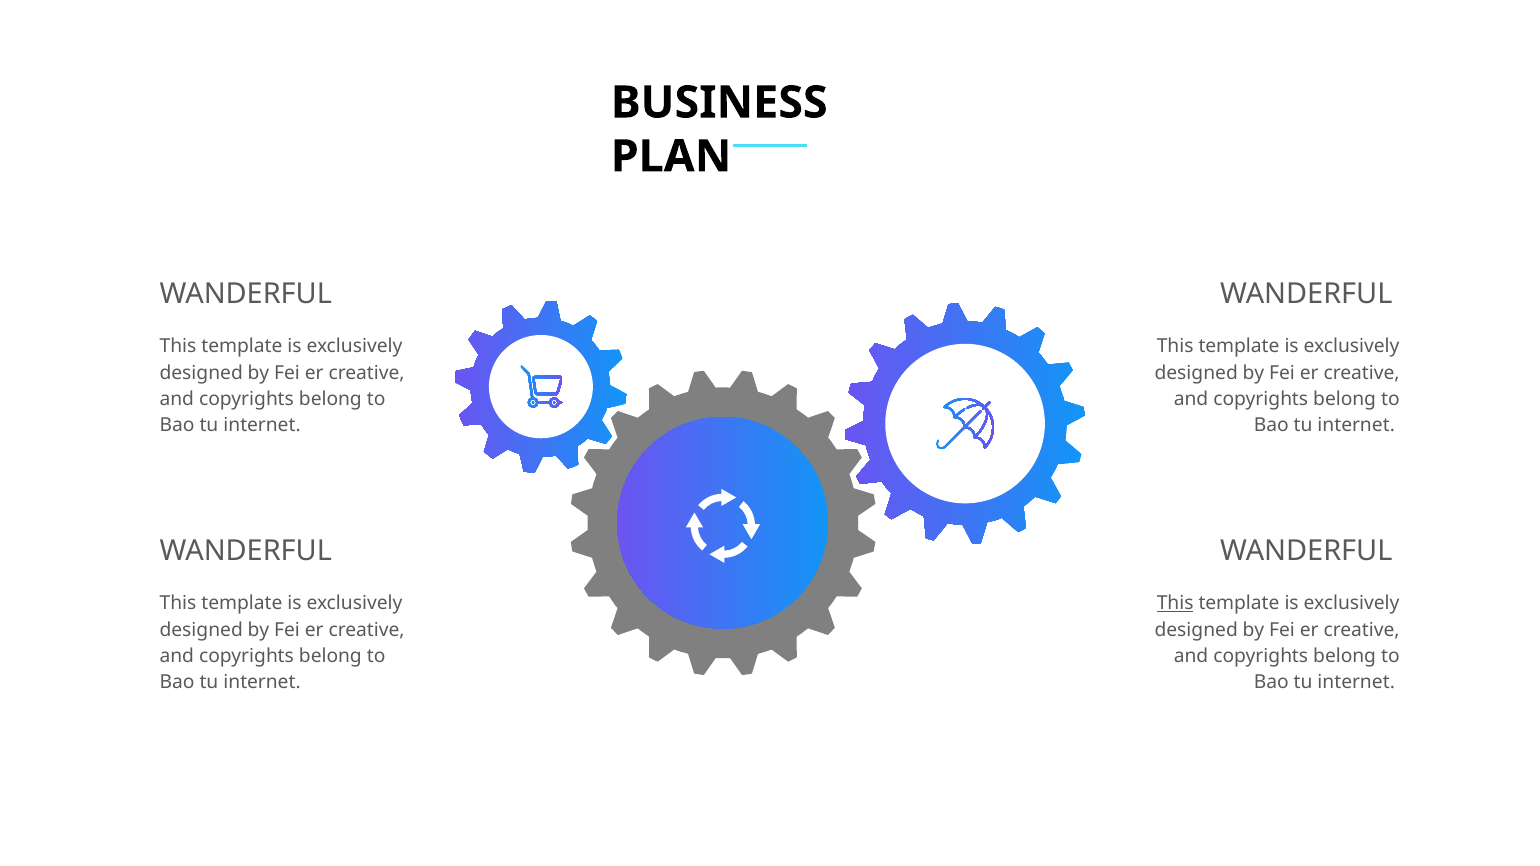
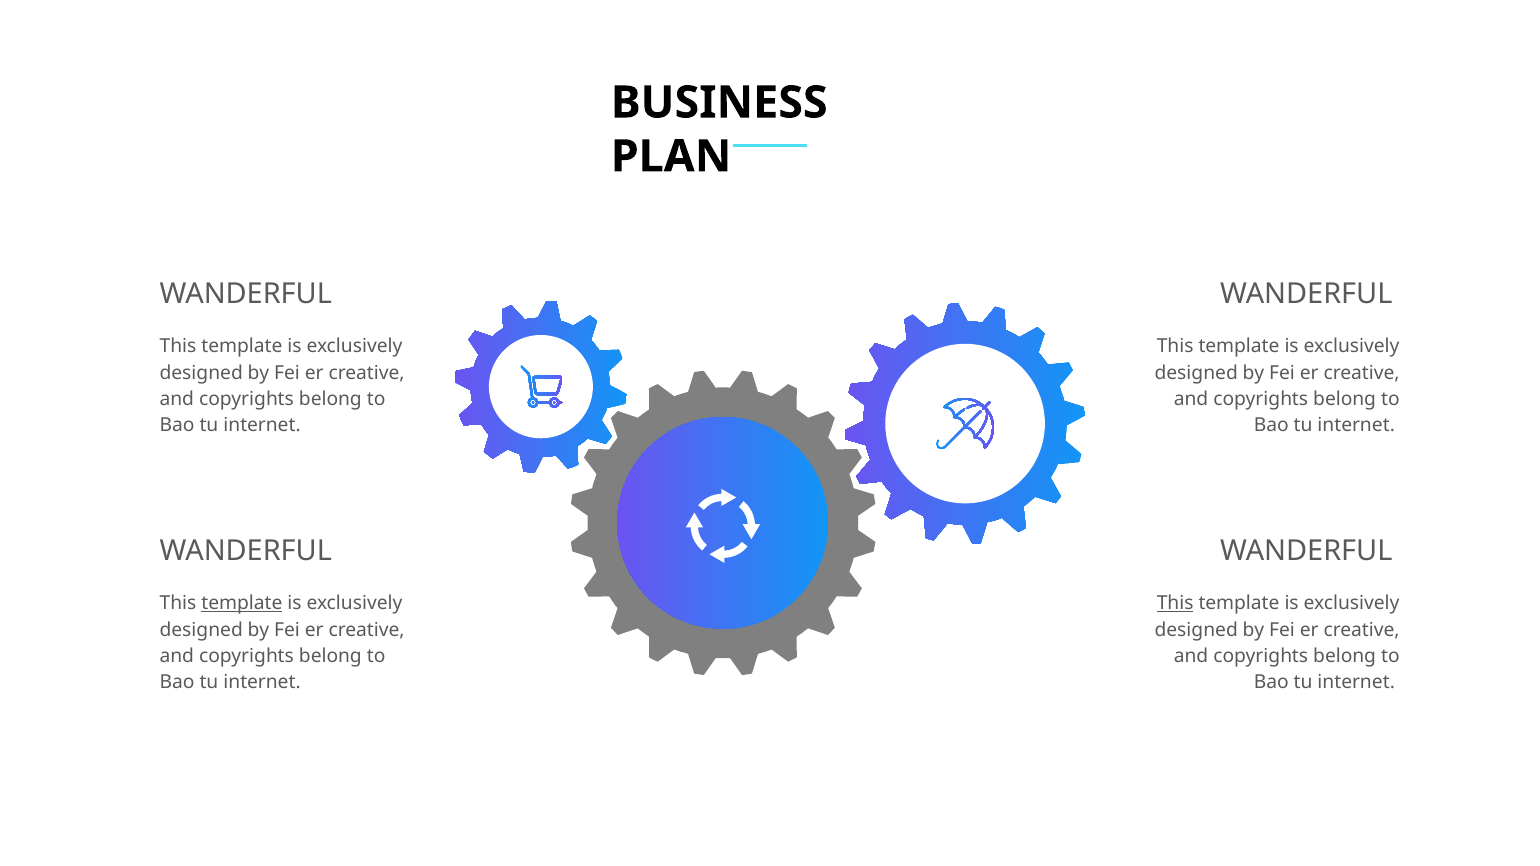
template underline: none -> present (242, 604)
